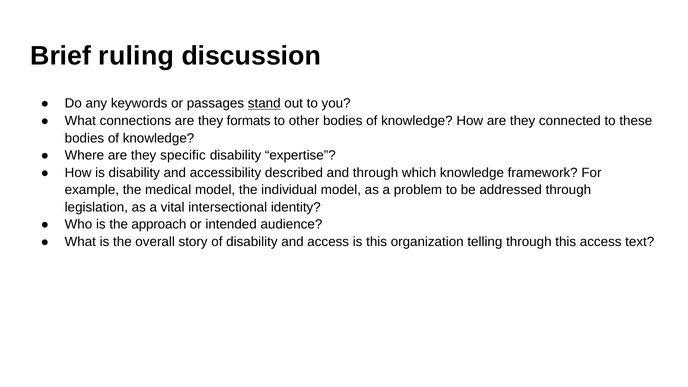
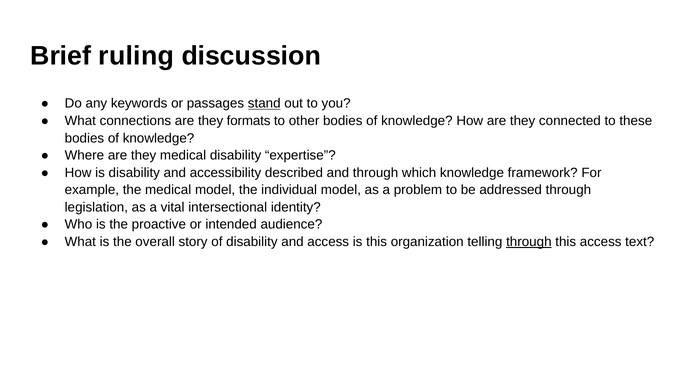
they specific: specific -> medical (183, 155)
approach: approach -> proactive (159, 225)
through underline: none -> present (529, 242)
